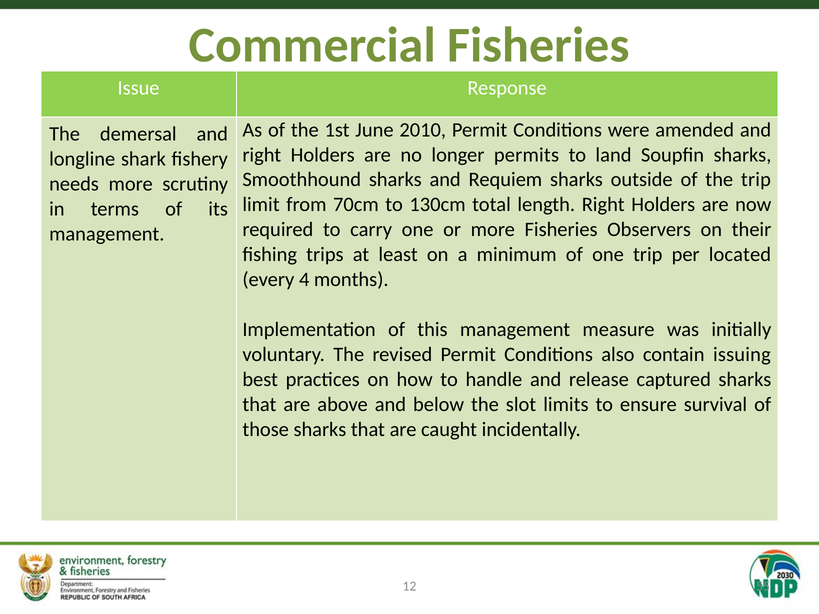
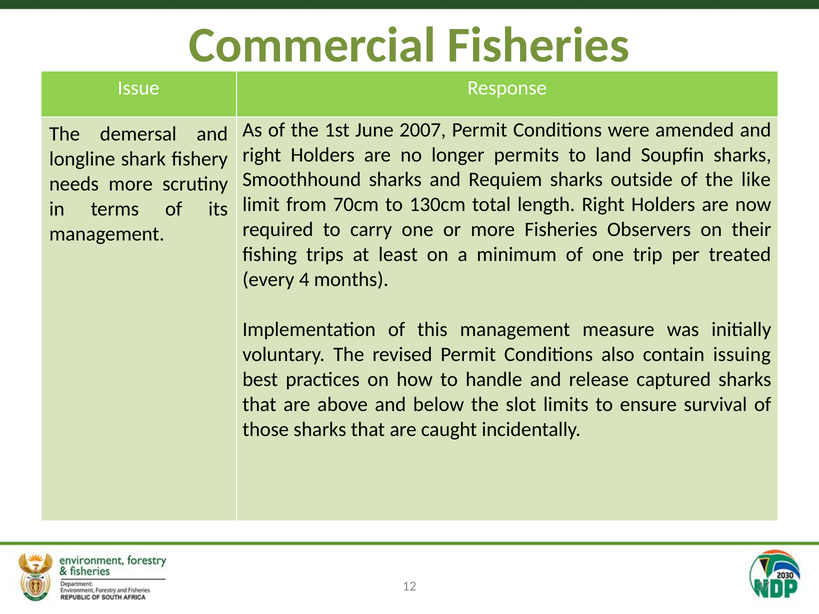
2010: 2010 -> 2007 (423, 130)
the trip: trip -> like (756, 180)
located: located -> treated (740, 255)
55: 55 -> 37 (763, 586)
